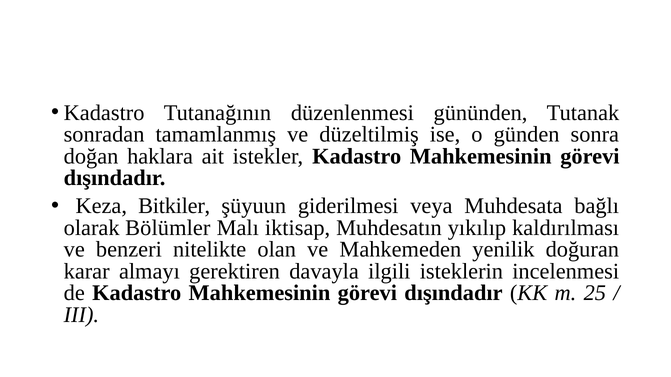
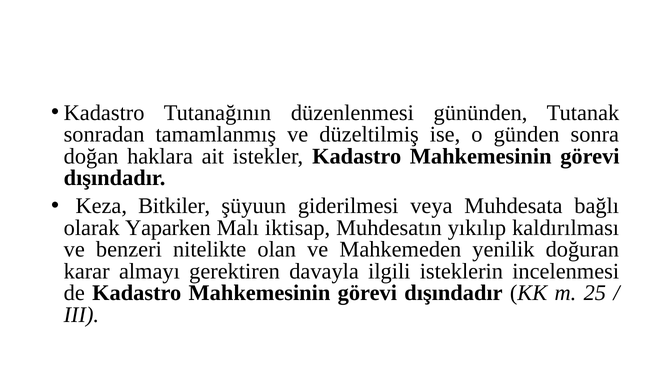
Bölümler: Bölümler -> Yaparken (168, 228)
